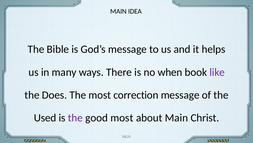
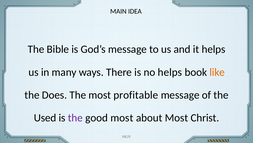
no when: when -> helps (170, 72)
like colour: purple -> orange (217, 72)
correction: correction -> profitable (136, 95)
about Main: Main -> Most (176, 117)
